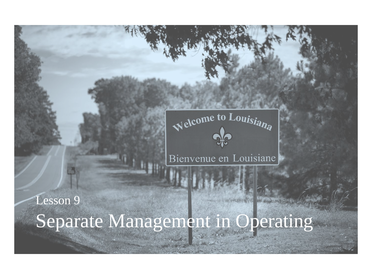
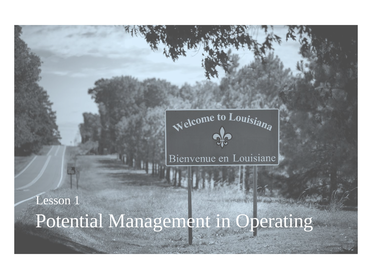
9: 9 -> 1 (77, 200)
Separate: Separate -> Potential (70, 221)
